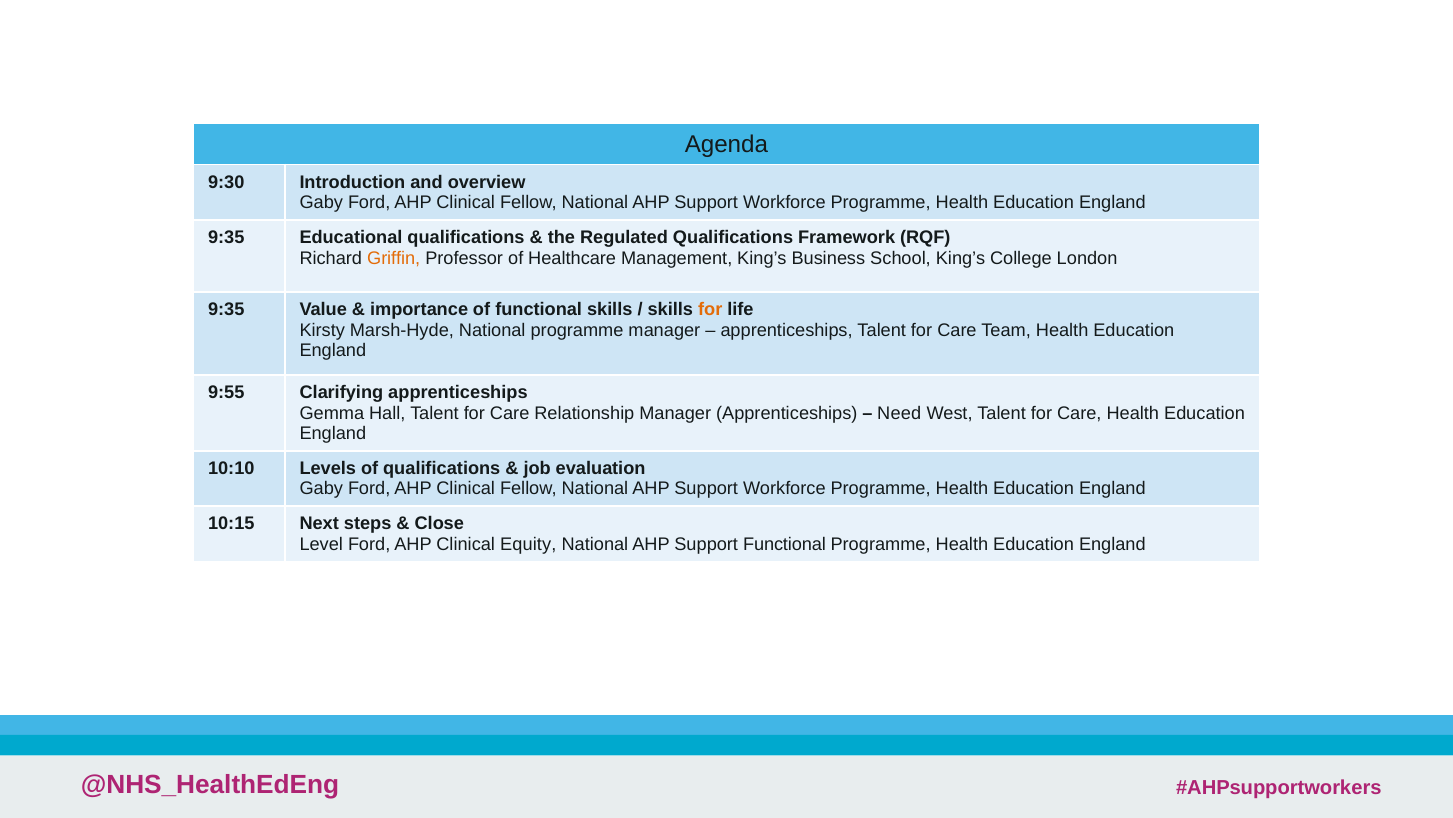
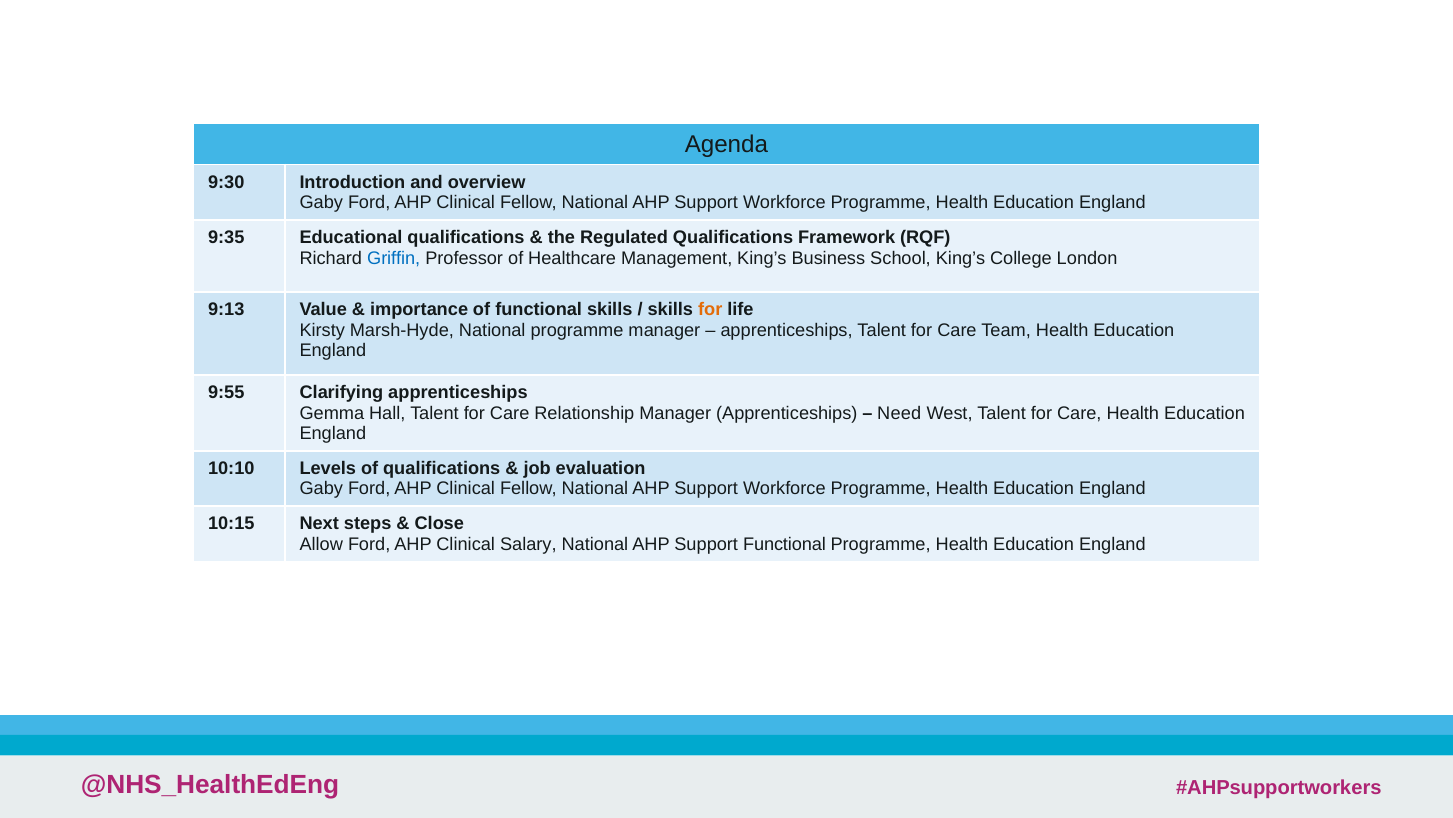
Griffin colour: orange -> blue (394, 258)
9:35: 9:35 -> 9:13 (226, 310)
Level: Level -> Allow (321, 544)
Equity: Equity -> Salary (528, 544)
